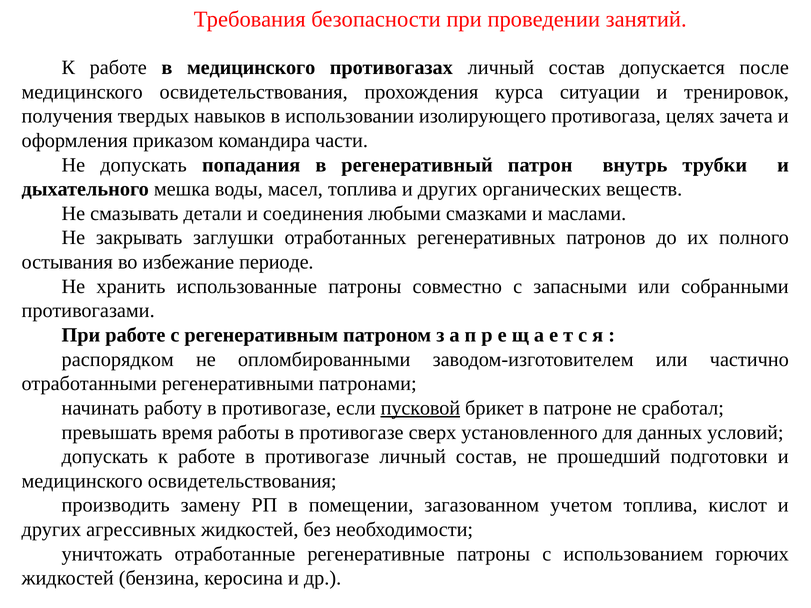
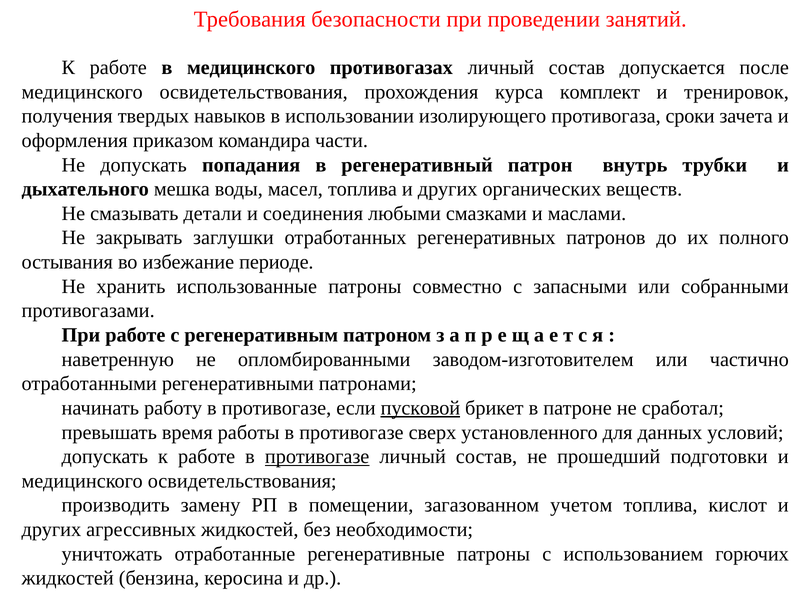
ситуации: ситуации -> комплект (600, 92)
целях: целях -> сроки (690, 116)
распорядком: распорядком -> наветренную (118, 360)
противогазе underline: none -> present (317, 457)
